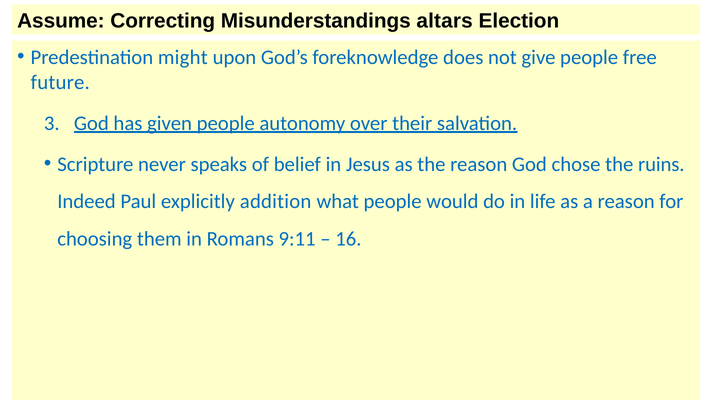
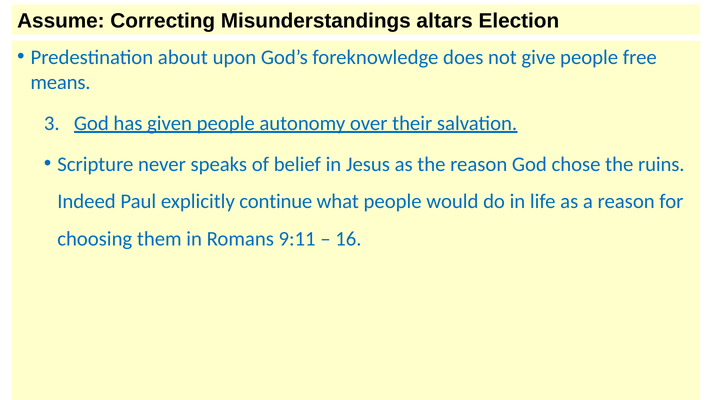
might: might -> about (183, 57)
future: future -> means (60, 82)
addition: addition -> continue (276, 202)
